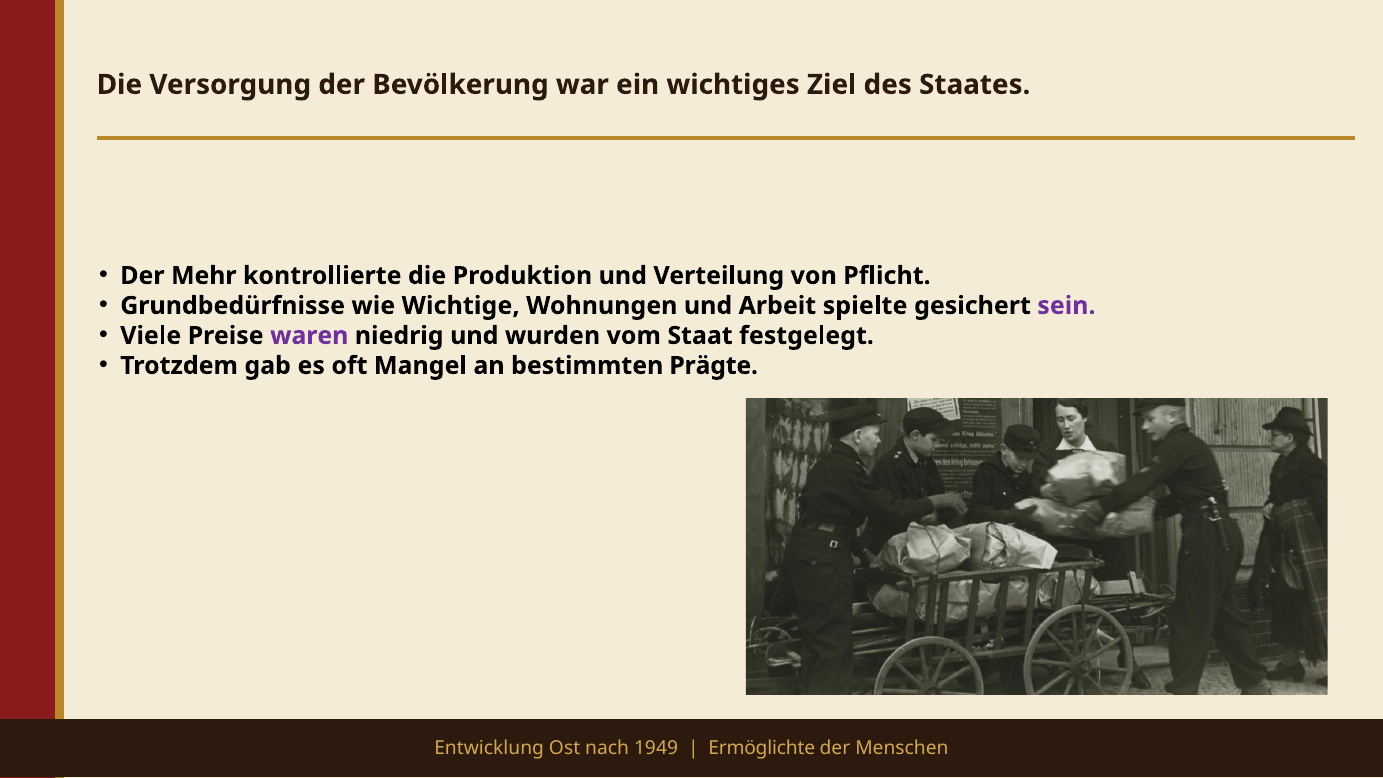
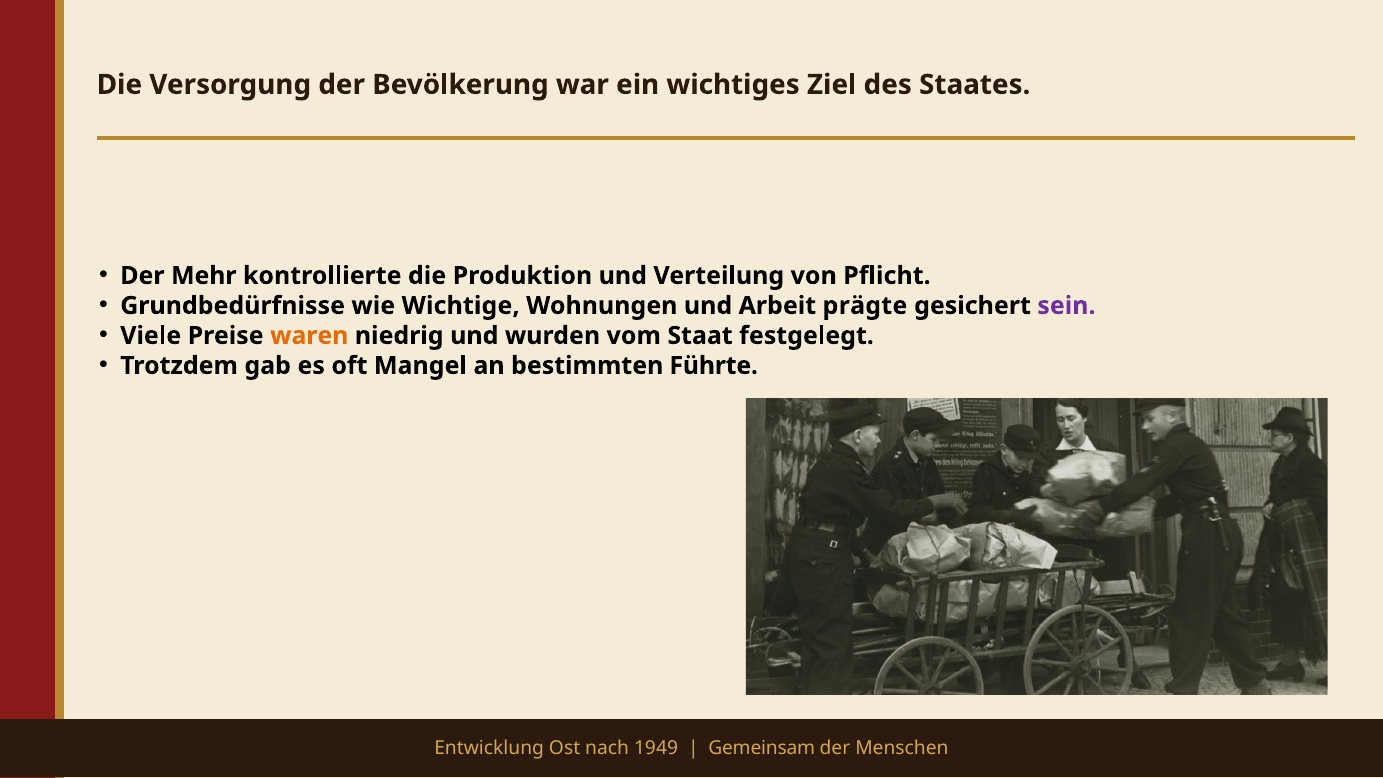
spielte: spielte -> prägte (865, 306)
waren colour: purple -> orange (309, 336)
Prägte: Prägte -> Führte (714, 366)
Ermöglichte: Ermöglichte -> Gemeinsam (762, 748)
